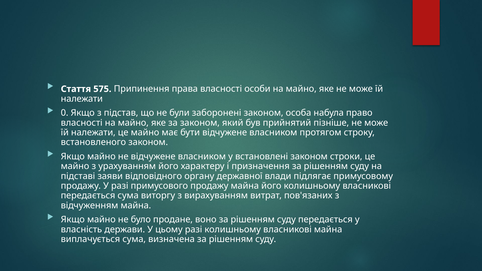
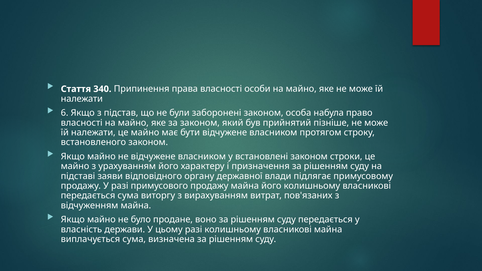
575: 575 -> 340 (102, 89)
0: 0 -> 6 (65, 113)
